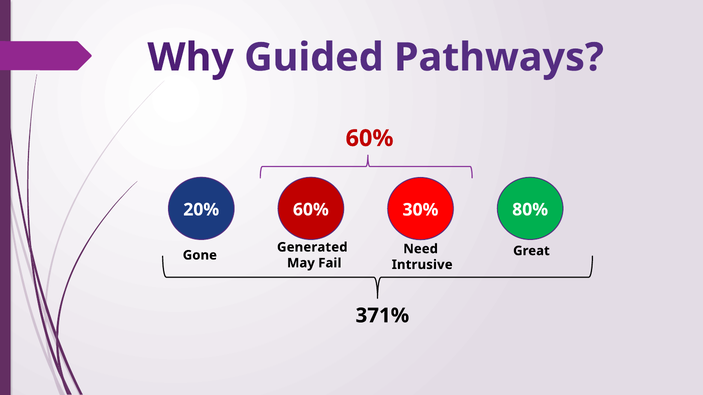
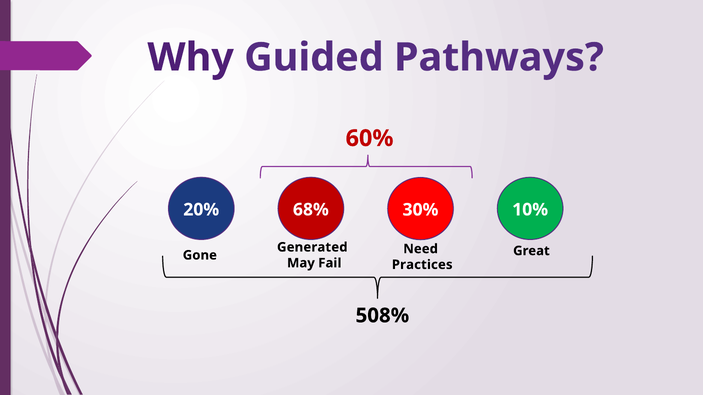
20% 60%: 60% -> 68% (311, 210)
80%: 80% -> 10% (530, 210)
Intrusive: Intrusive -> Practices (422, 265)
371%: 371% -> 508% (382, 316)
